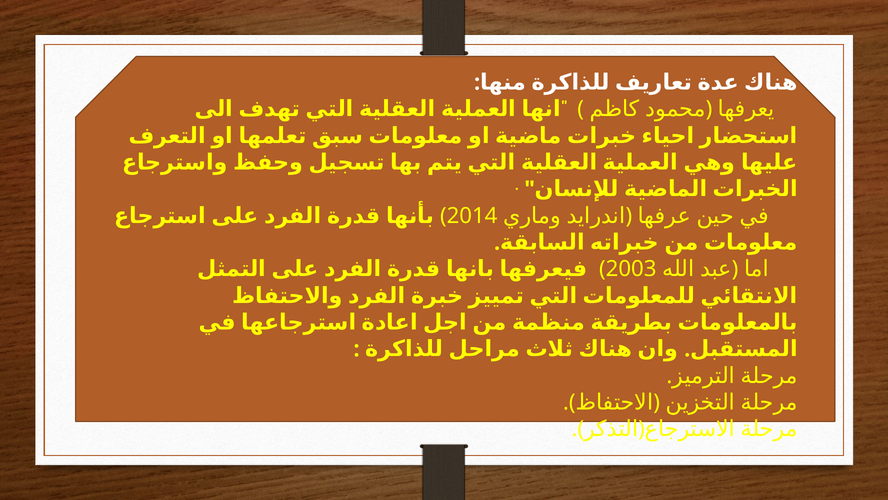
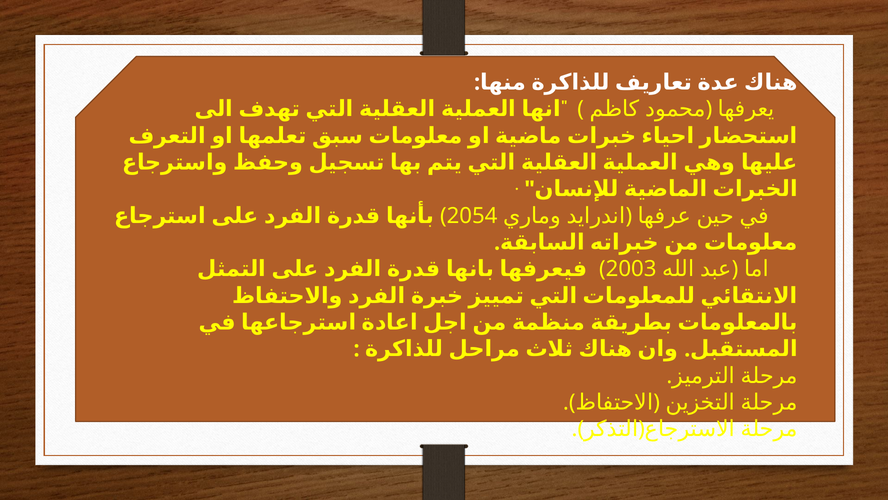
2014: 2014 -> 2054 (472, 216)
